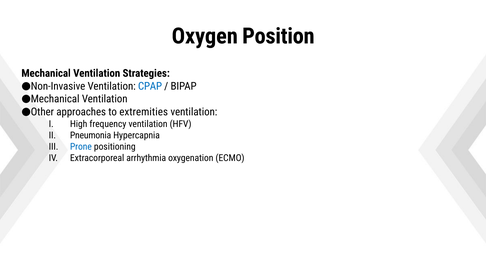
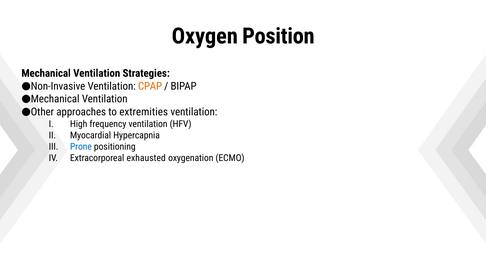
CPAP colour: blue -> orange (150, 86)
Pneumonia: Pneumonia -> Myocardial (91, 136)
arrhythmia: arrhythmia -> exhausted (146, 158)
